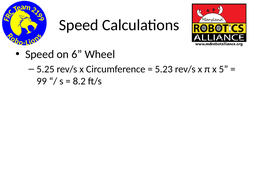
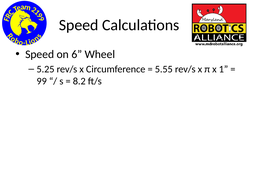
5.23: 5.23 -> 5.55 (164, 69)
5: 5 -> 1 (223, 69)
